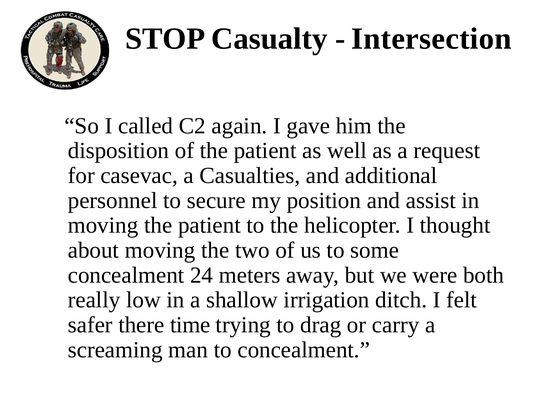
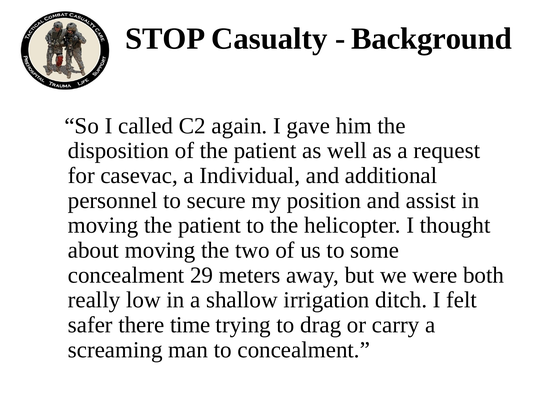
Intersection: Intersection -> Background (432, 39)
Casualties: Casualties -> Individual (250, 176)
24: 24 -> 29 (202, 275)
